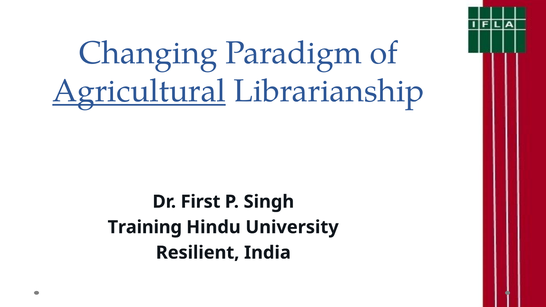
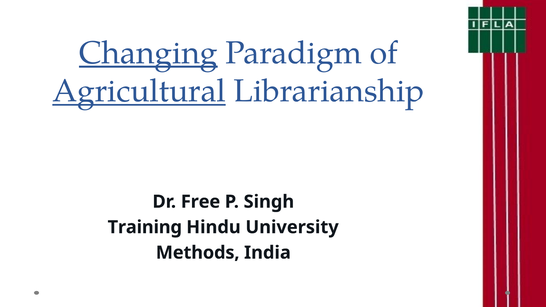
Changing underline: none -> present (148, 53)
First: First -> Free (201, 202)
Resilient: Resilient -> Methods (198, 253)
